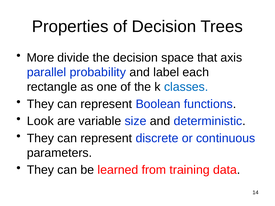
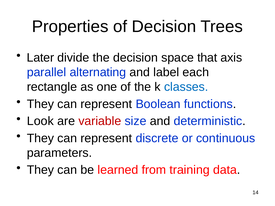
More: More -> Later (40, 58)
probability: probability -> alternating (98, 72)
variable colour: black -> red (100, 121)
